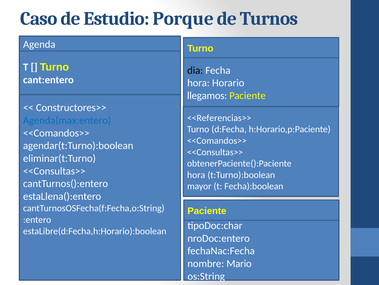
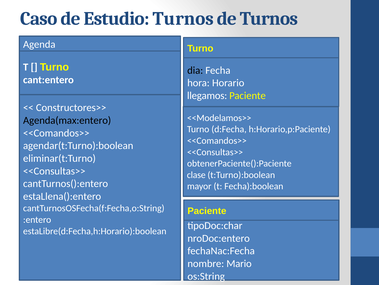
Estudio Porque: Porque -> Turnos (183, 19)
<<Referencias>>: <<Referencias>> -> <<Modelamos>> (219, 118)
Agenda(max:entero colour: blue -> black (67, 120)
hora: hora -> clase (196, 174)
